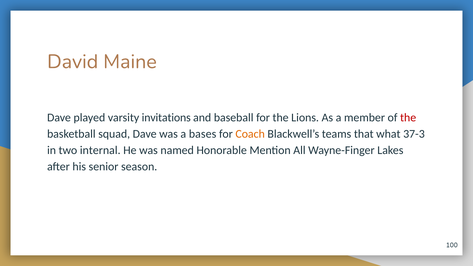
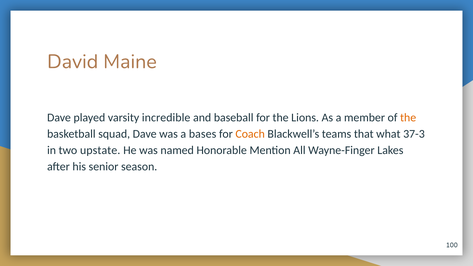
invitations: invitations -> incredible (166, 118)
the colour: red -> orange (408, 118)
internal: internal -> upstate (100, 150)
